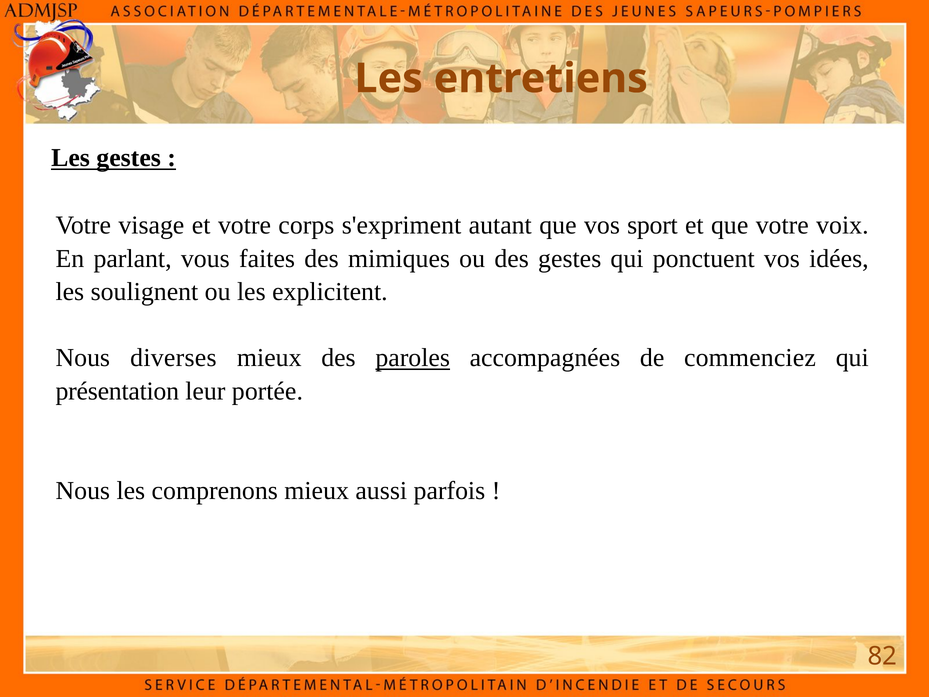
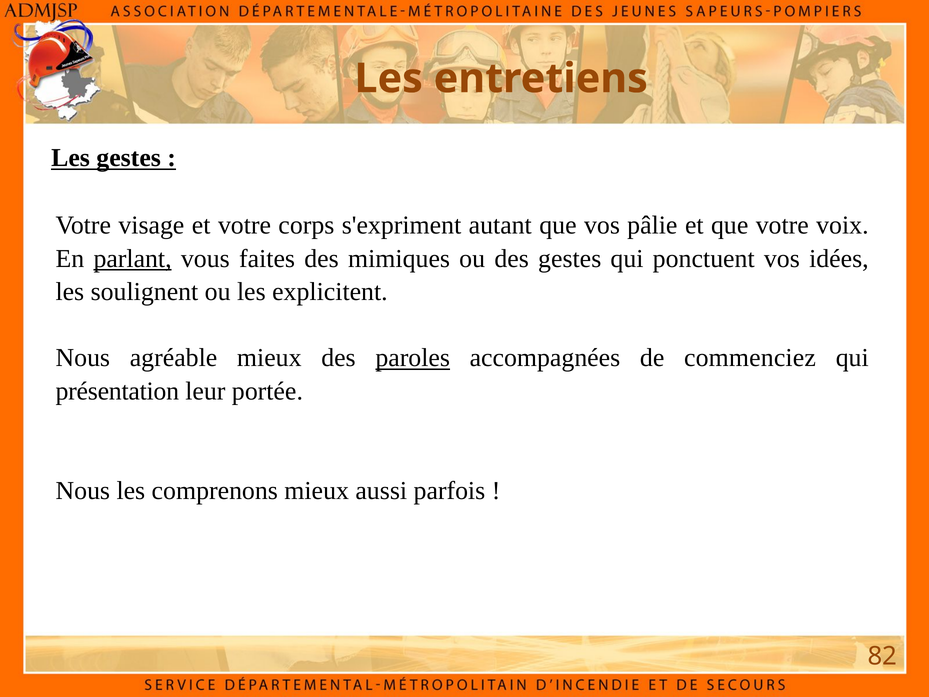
sport: sport -> pâlie (652, 225)
parlant underline: none -> present (133, 258)
diverses: diverses -> agréable (174, 358)
